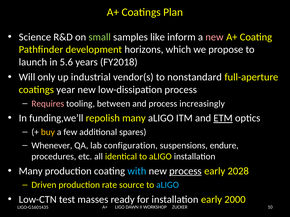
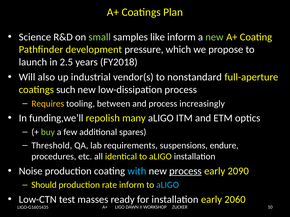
new colour: pink -> light green (214, 37)
horizons: horizons -> pressure (144, 50)
5.6: 5.6 -> 2.5 (66, 62)
only: only -> also (46, 77)
year: year -> such (66, 90)
Requires colour: pink -> yellow (48, 104)
ETM underline: present -> none (223, 118)
buy colour: yellow -> light green (48, 132)
Whenever: Whenever -> Threshold (52, 146)
configuration: configuration -> requirements (131, 146)
Many: Many -> Noise (31, 171)
2028: 2028 -> 2090 (238, 171)
Driven: Driven -> Should (44, 185)
rate source: source -> inform (132, 185)
2000: 2000 -> 2060 (235, 200)
